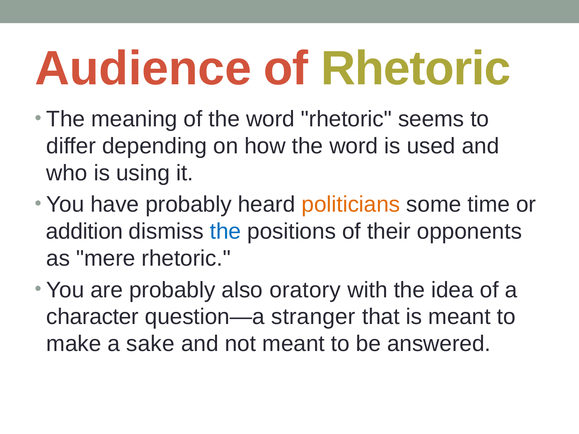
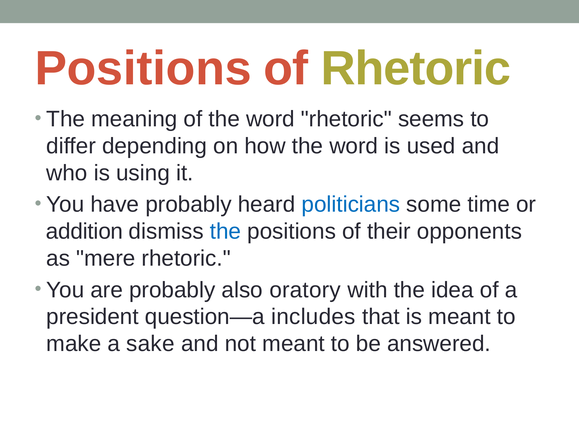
Audience: Audience -> Positions (143, 69)
politicians colour: orange -> blue (351, 205)
character: character -> president (93, 317)
stranger: stranger -> includes (313, 317)
